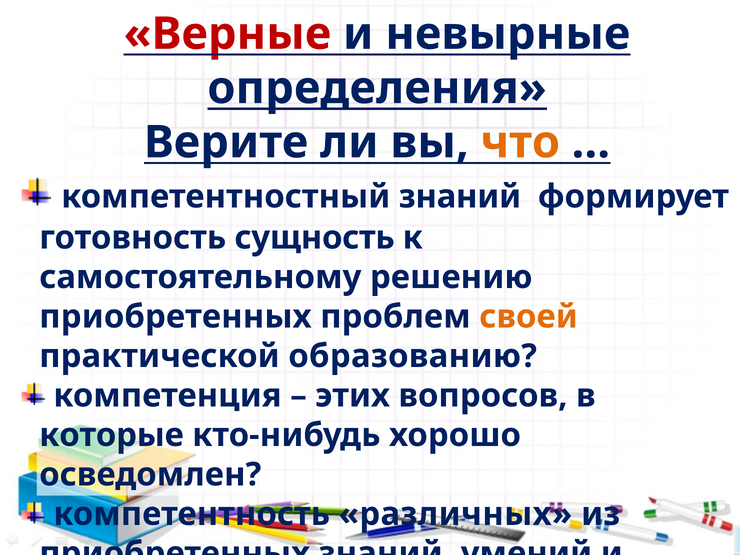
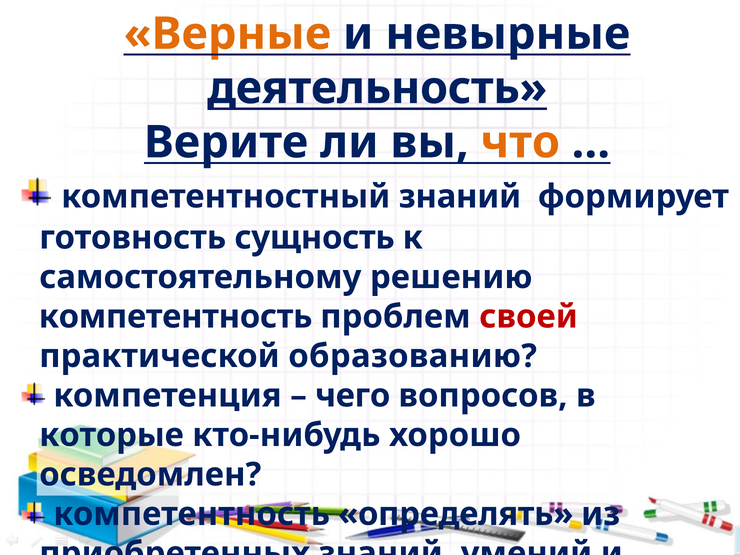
Верные colour: red -> orange (227, 34)
определения: определения -> деятельность (377, 88)
приобретенных: приобретенных -> компетентность (176, 317)
своей colour: orange -> red (529, 317)
этих: этих -> чего (353, 396)
различных: различных -> определять (456, 514)
